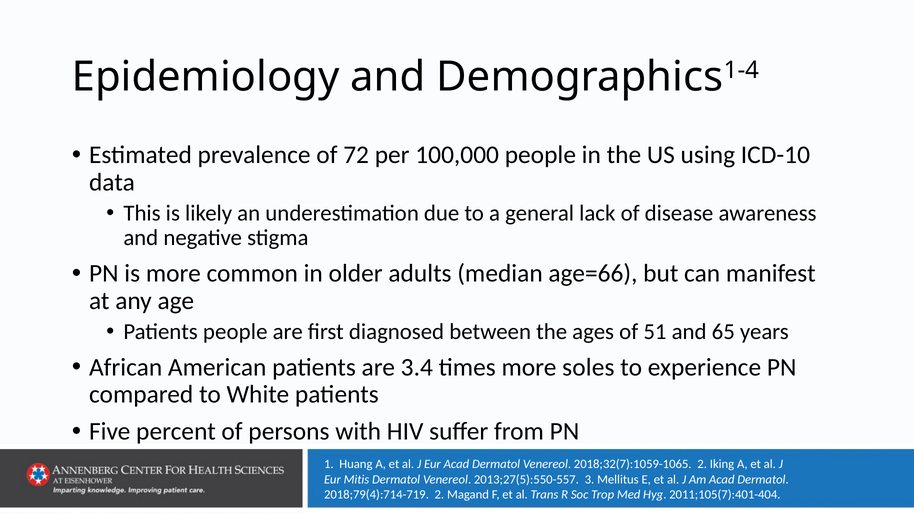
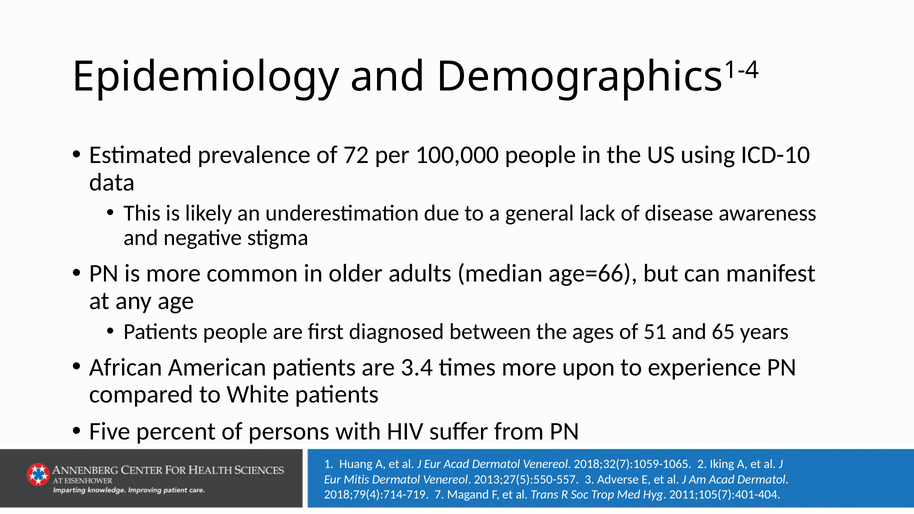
soles: soles -> upon (589, 367)
Mellitus: Mellitus -> Adverse (618, 480)
2018;79(4):714-719 2: 2 -> 7 (439, 495)
